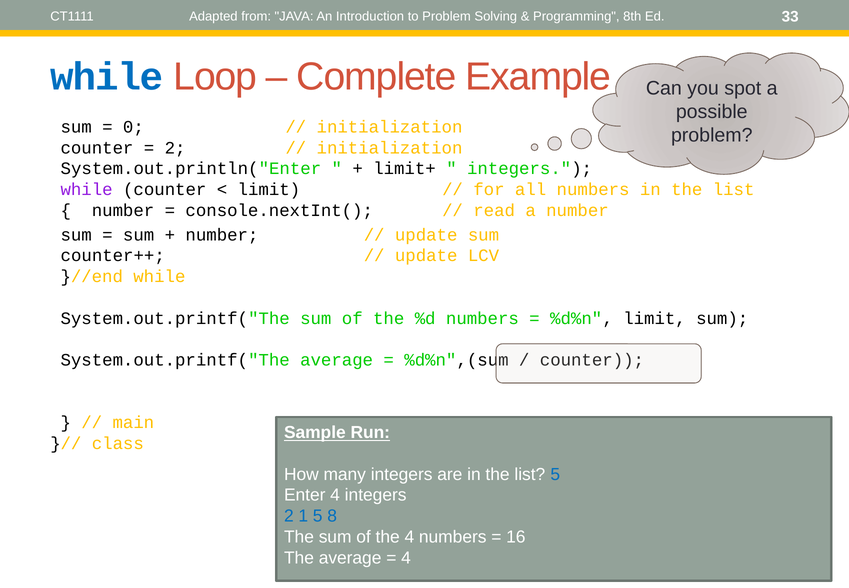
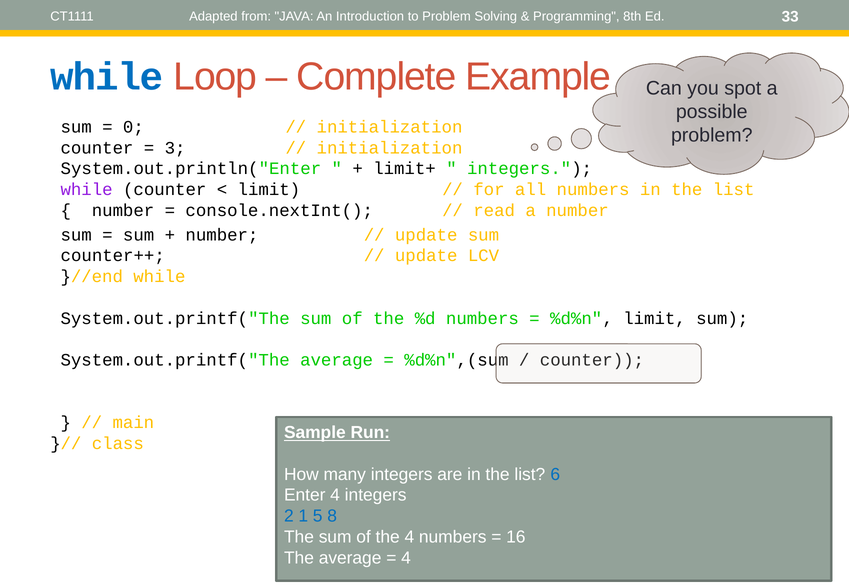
2: 2 -> 3 (175, 148)
list 5: 5 -> 6 (555, 474)
